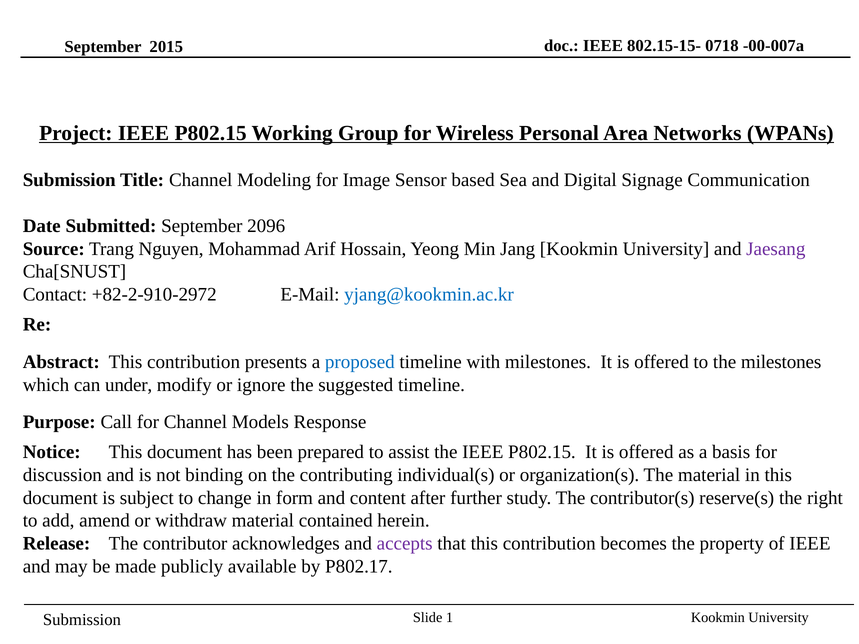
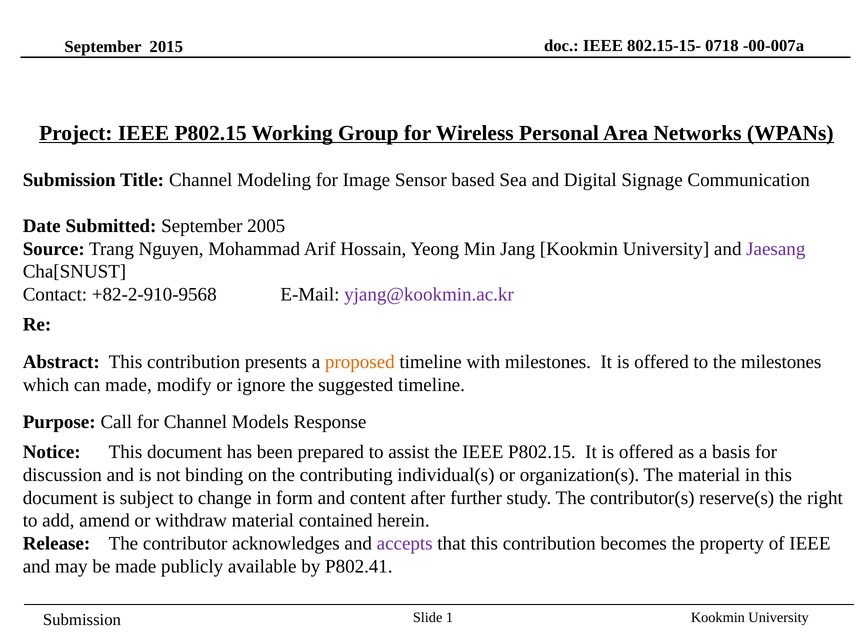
2096: 2096 -> 2005 (266, 226)
+82-2-910-2972: +82-2-910-2972 -> +82-2-910-9568 (154, 295)
yjang@kookmin.ac.kr colour: blue -> purple (429, 295)
proposed colour: blue -> orange (360, 362)
can under: under -> made (128, 385)
P802.17: P802.17 -> P802.41 (359, 567)
